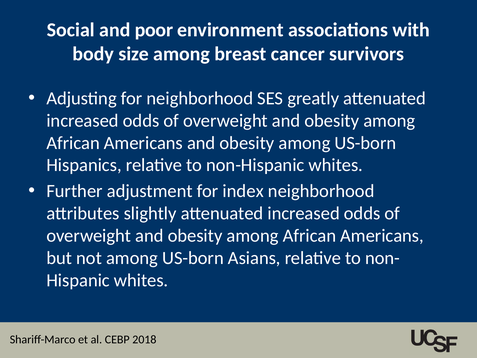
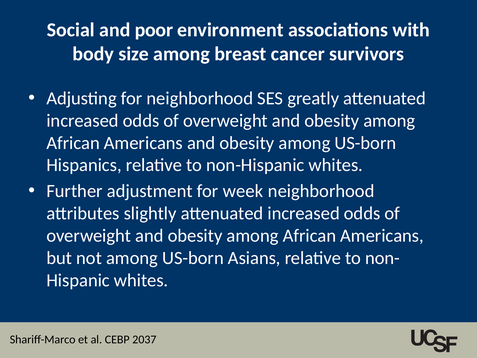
index: index -> week (243, 191)
2018: 2018 -> 2037 (144, 339)
